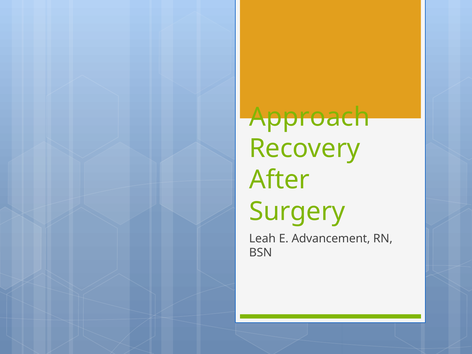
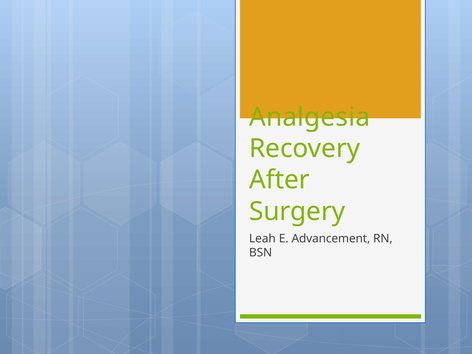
Approach: Approach -> Analgesia (310, 117)
